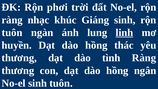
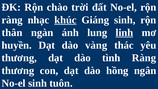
phơi: phơi -> chào (57, 7)
khúc underline: none -> present (65, 20)
tuôn: tuôn -> thân (12, 33)
huyền Dạt dào hồng: hồng -> vàng (96, 45)
